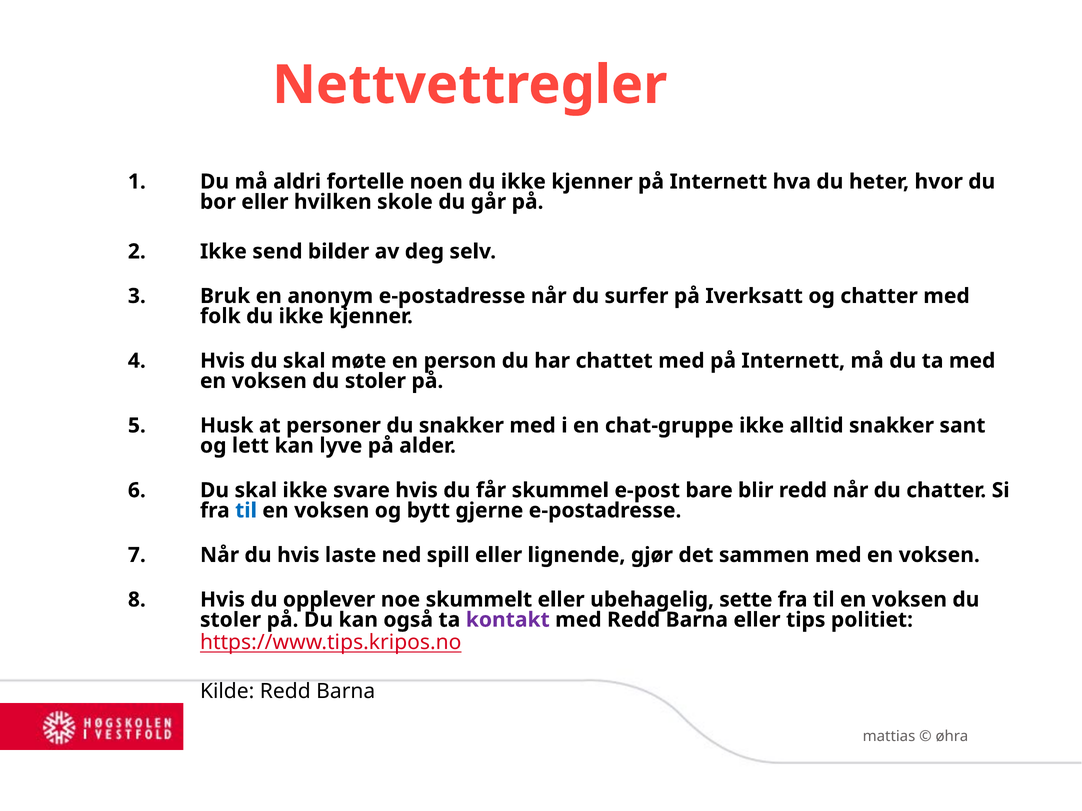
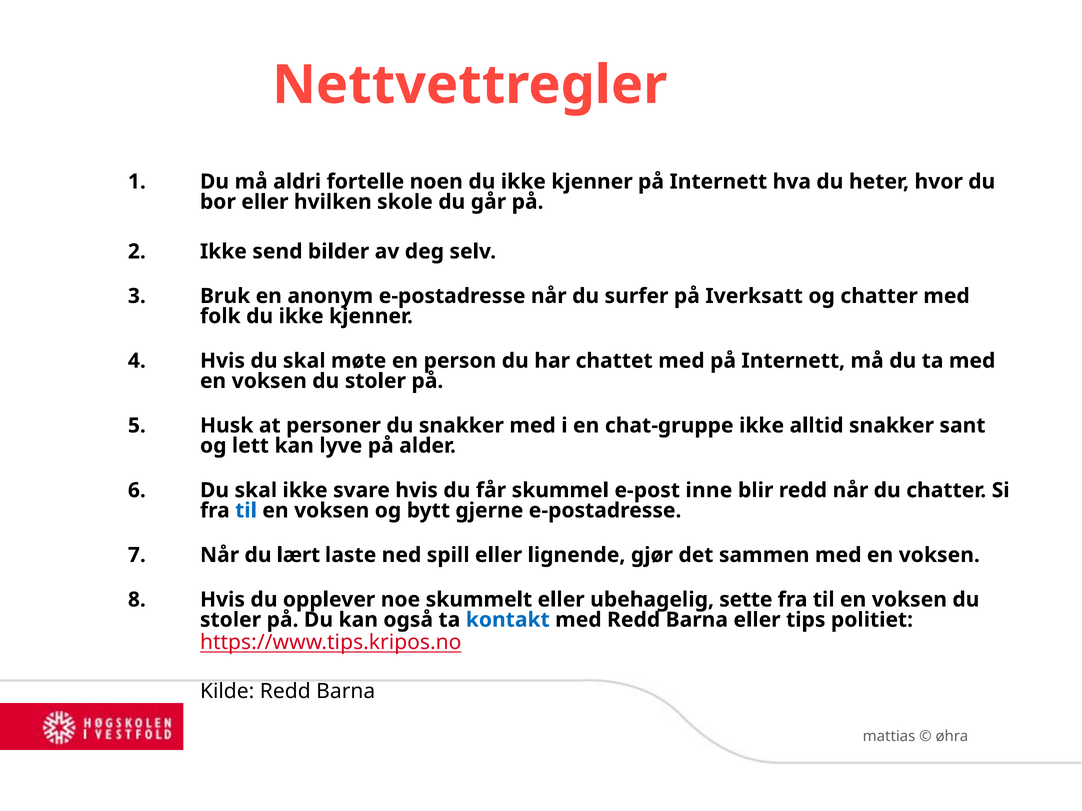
bare: bare -> inne (709, 491)
du hvis: hvis -> lært (298, 555)
kontakt colour: purple -> blue (508, 620)
